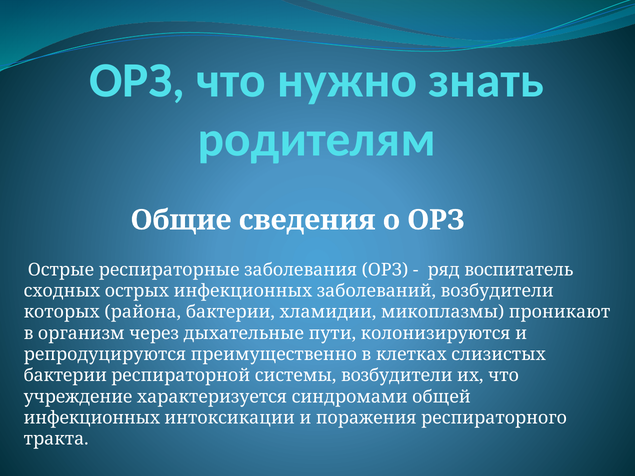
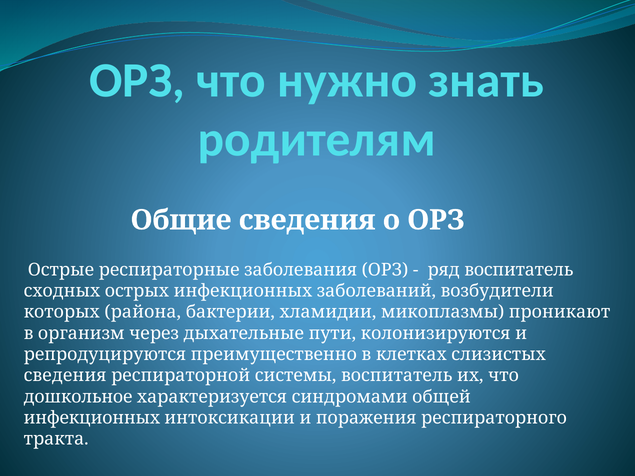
бактерии: бактерии -> сведения (65, 376)
системы возбудители: возбудители -> воспитатель (397, 376)
учреждение: учреждение -> дошкольное (78, 397)
